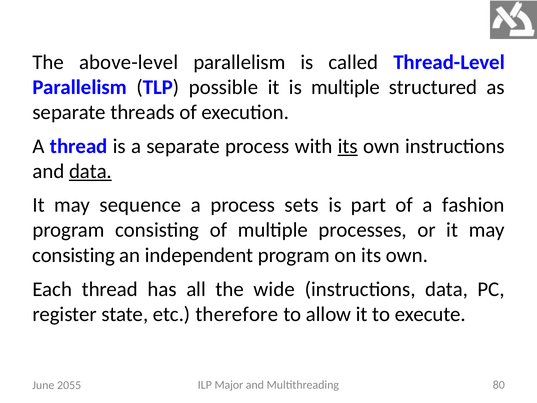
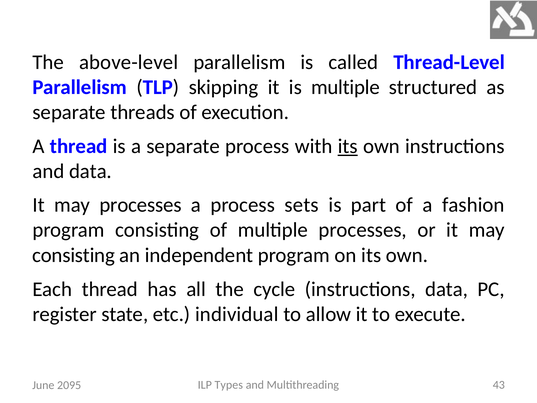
possible: possible -> skipping (223, 87)
data underline: present -> none (90, 171)
may sequence: sequence -> processes (140, 205)
wide: wide -> cycle (274, 289)
therefore: therefore -> individual (237, 314)
Major: Major -> Types (229, 385)
80: 80 -> 43 (499, 385)
2055: 2055 -> 2095 (69, 385)
